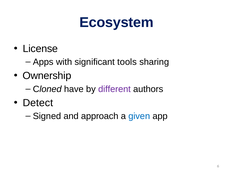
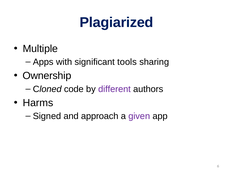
Ecosystem: Ecosystem -> Plagiarized (116, 23)
License: License -> Multiple (40, 49)
have: have -> code (74, 89)
Detect: Detect -> Harms (38, 103)
given colour: blue -> purple (139, 117)
